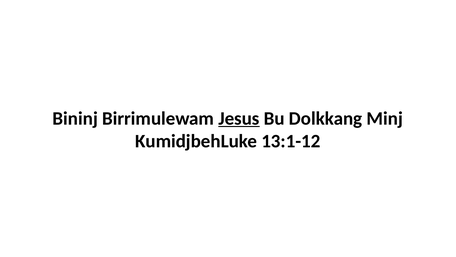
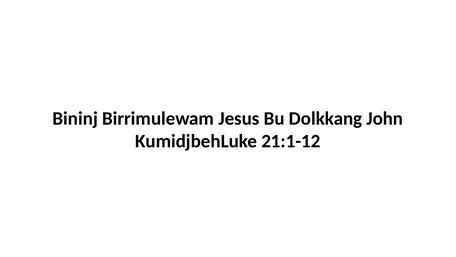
Jesus underline: present -> none (239, 118)
Minj: Minj -> John (385, 118)
13:1-12: 13:1-12 -> 21:1-12 (291, 141)
